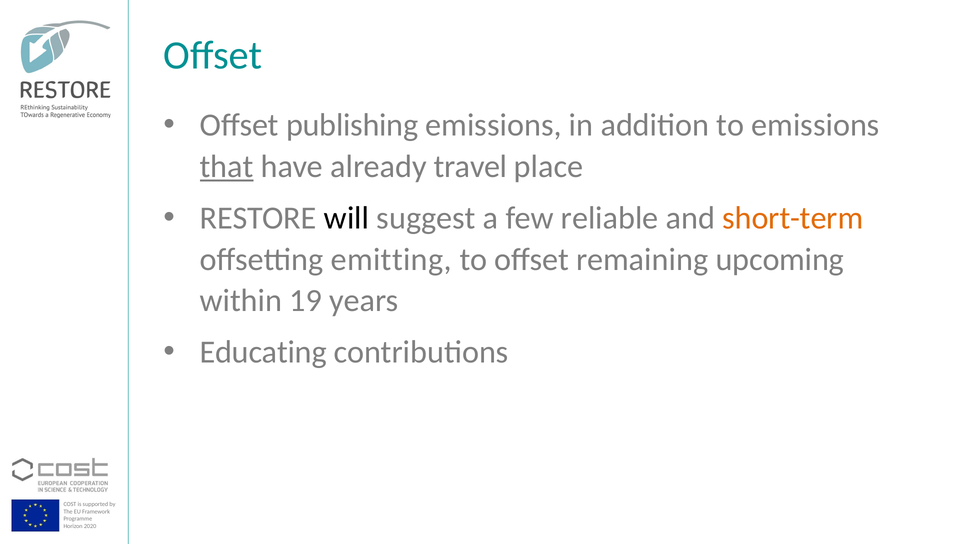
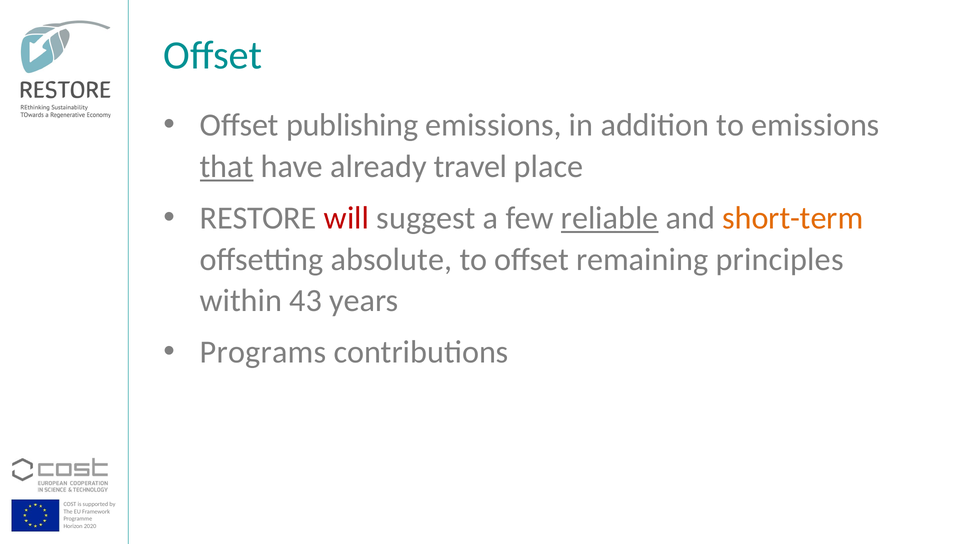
will colour: black -> red (347, 218)
reliable underline: none -> present (610, 218)
emitting: emitting -> absolute (391, 259)
upcoming: upcoming -> principles (780, 259)
19: 19 -> 43 (306, 301)
Educating: Educating -> Programs (263, 352)
